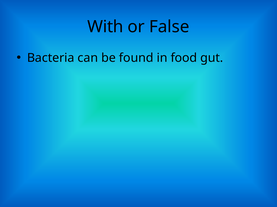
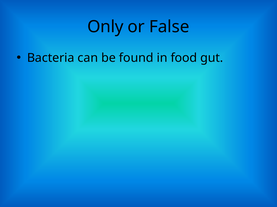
With: With -> Only (105, 27)
